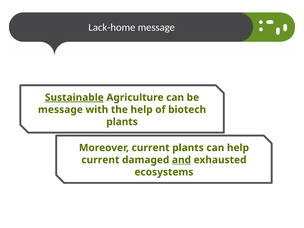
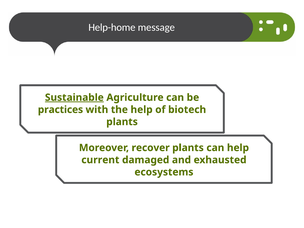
Lack-home: Lack-home -> Help-home (112, 27)
message: message -> practices (60, 110)
Moreover current: current -> recover (151, 148)
and underline: present -> none (181, 160)
